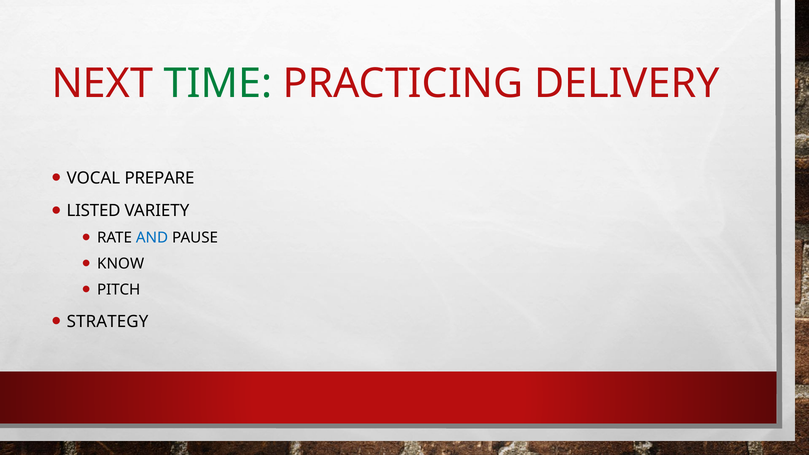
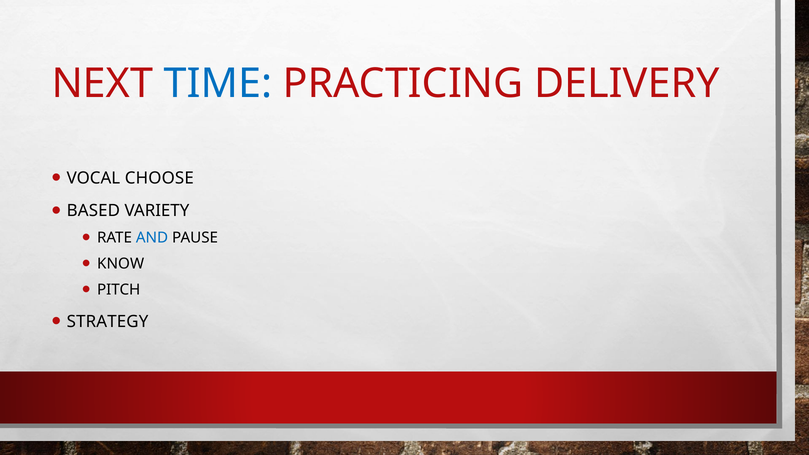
TIME colour: green -> blue (218, 83)
PREPARE: PREPARE -> CHOOSE (159, 178)
LISTED: LISTED -> BASED (93, 211)
